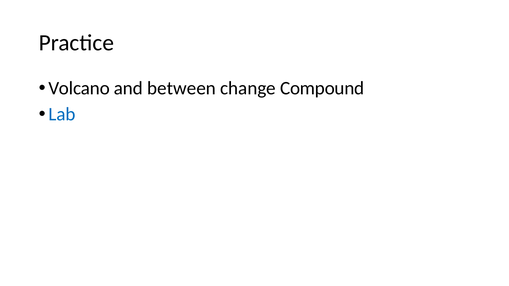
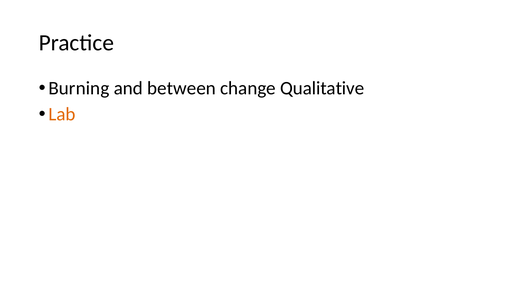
Volcano: Volcano -> Burning (79, 88)
Compound: Compound -> Qualitative (322, 88)
Lab colour: blue -> orange (62, 114)
